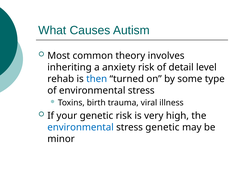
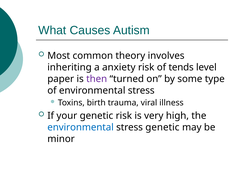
detail: detail -> tends (181, 67)
rehab: rehab -> paper (61, 79)
then colour: blue -> purple (97, 79)
